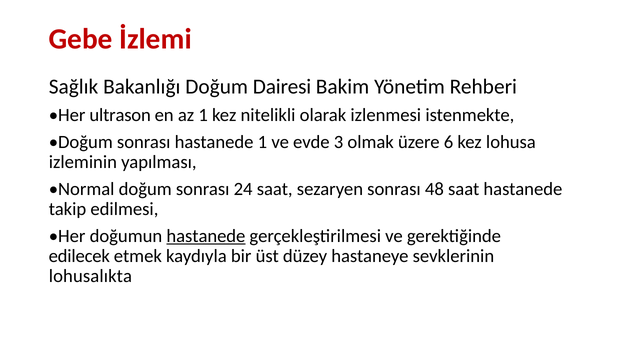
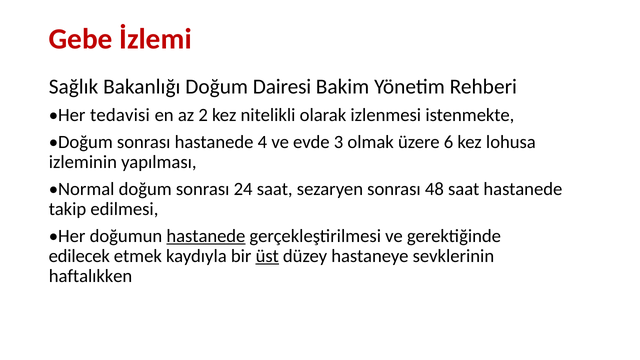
ultrason: ultrason -> tedavisi (120, 115)
az 1: 1 -> 2 (203, 115)
hastanede 1: 1 -> 4 (262, 142)
üst underline: none -> present (267, 256)
lohusalıkta: lohusalıkta -> haftalıkken (90, 276)
